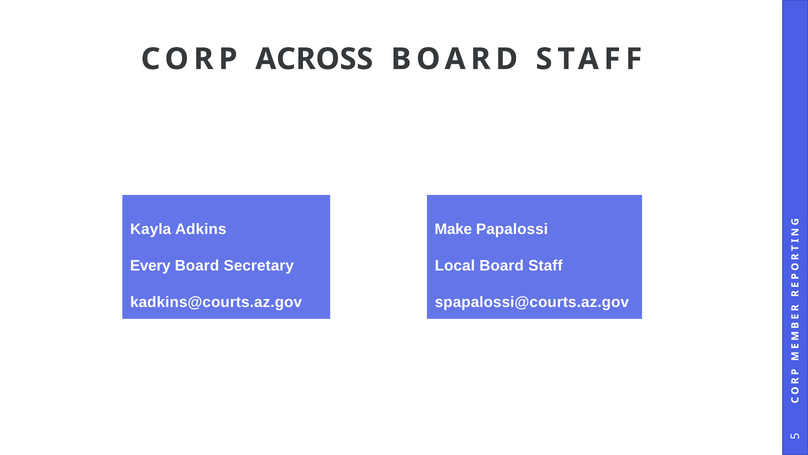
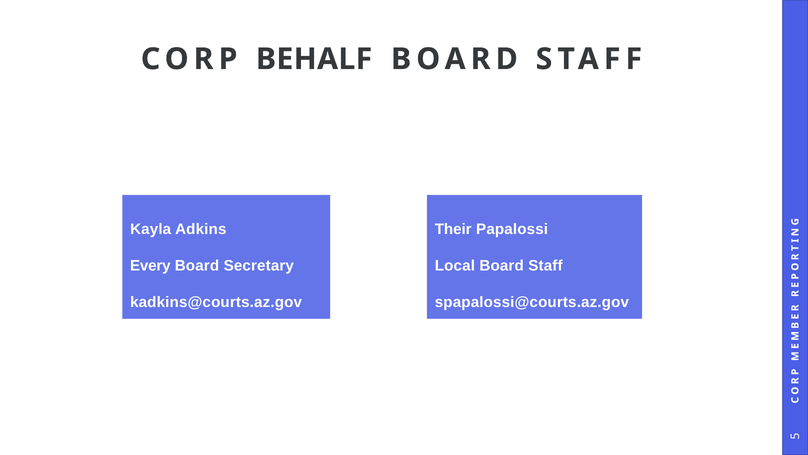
ACROSS: ACROSS -> BEHALF (314, 59)
Make: Make -> Their (453, 229)
